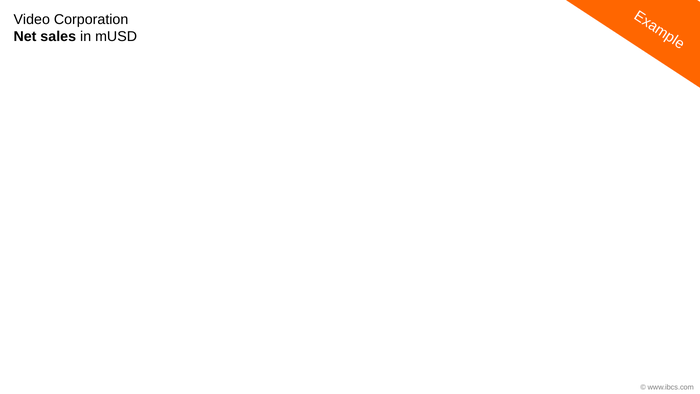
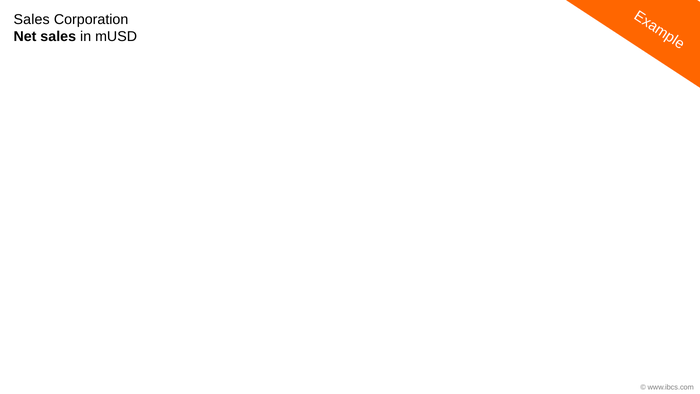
Video: Video -> Sales (32, 20)
